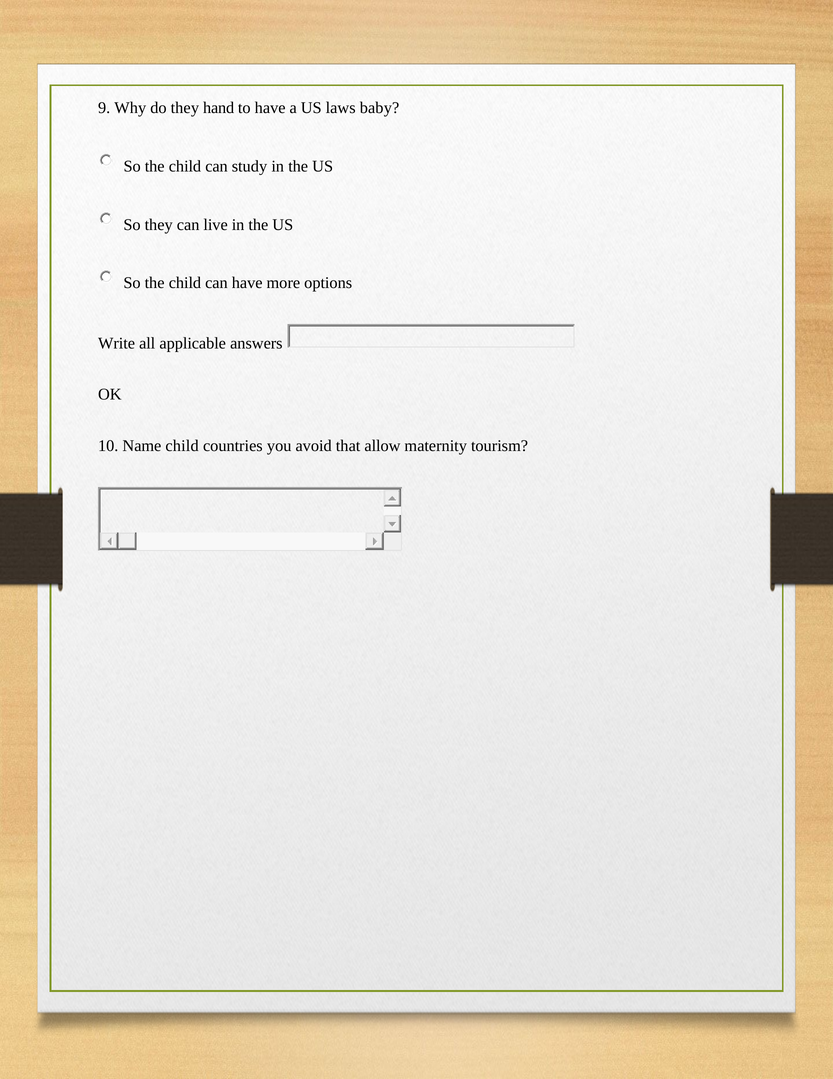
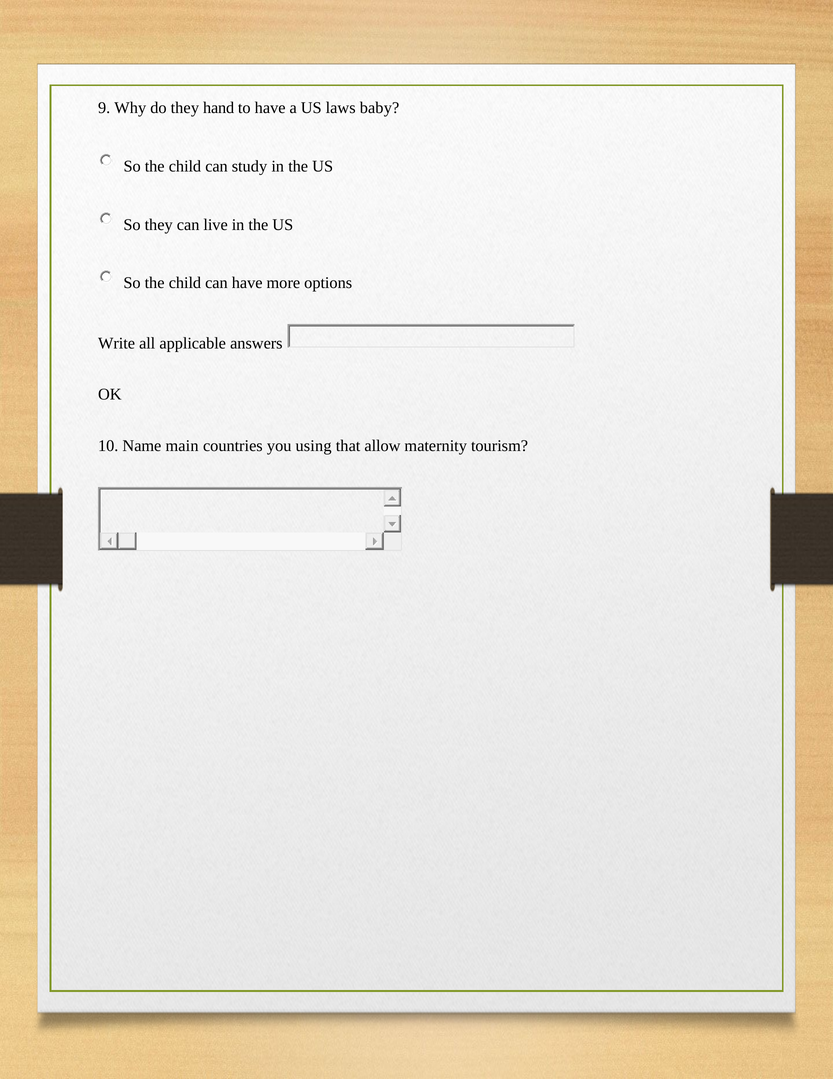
Name child: child -> main (182, 445)
avoid: avoid -> using (314, 445)
